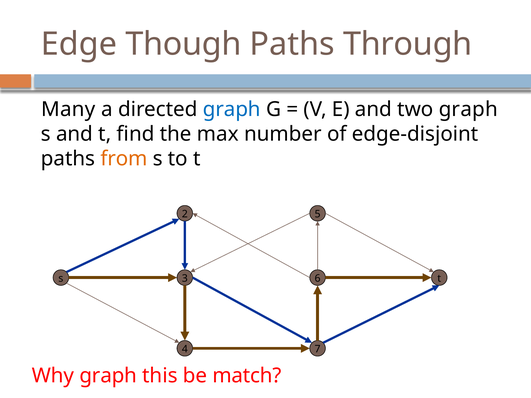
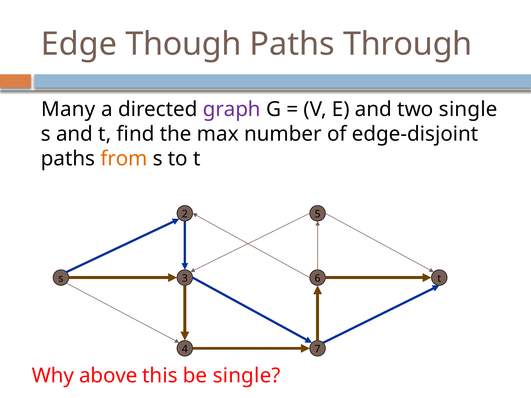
graph colour: blue -> purple (232, 109)
two graph: graph -> single (468, 109)
Why graph: graph -> above (108, 376)
be match: match -> single (247, 376)
